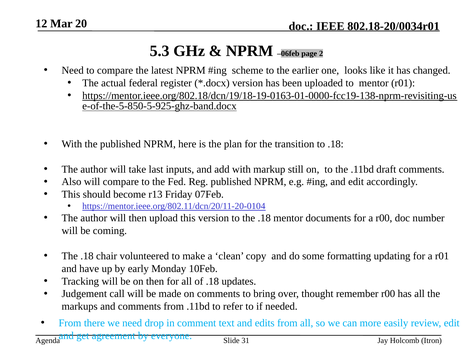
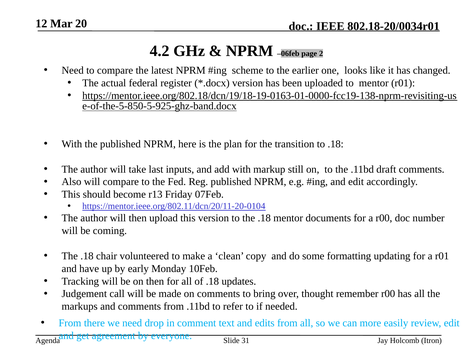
5.3: 5.3 -> 4.2 (160, 51)
